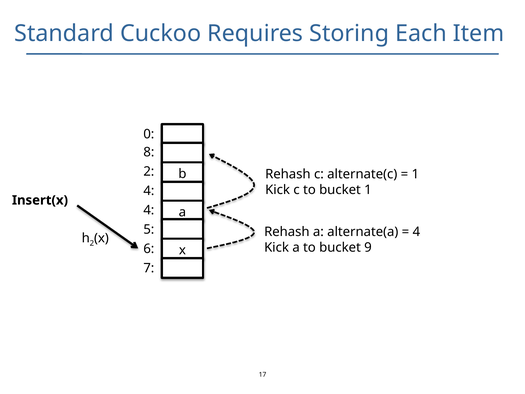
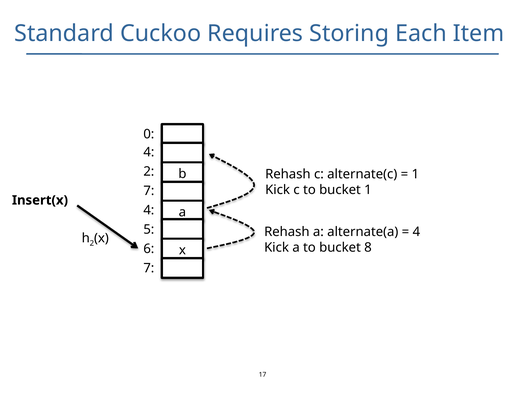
8: 8 -> 4 (149, 152)
4: 4 -> 7 (149, 191)
9: 9 -> 8 (368, 248)
